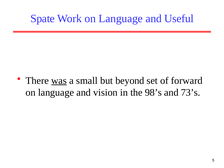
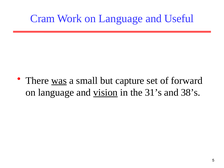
Spate: Spate -> Cram (43, 19)
beyond: beyond -> capture (130, 81)
vision underline: none -> present (105, 93)
98’s: 98’s -> 31’s (153, 93)
73’s: 73’s -> 38’s (191, 93)
